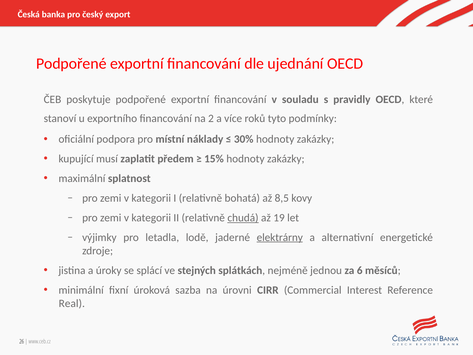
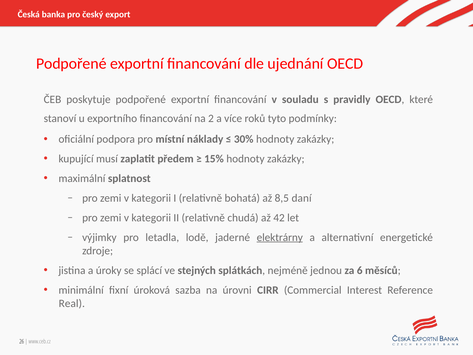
kovy: kovy -> daní (302, 198)
chudá underline: present -> none (243, 218)
19: 19 -> 42 (279, 218)
